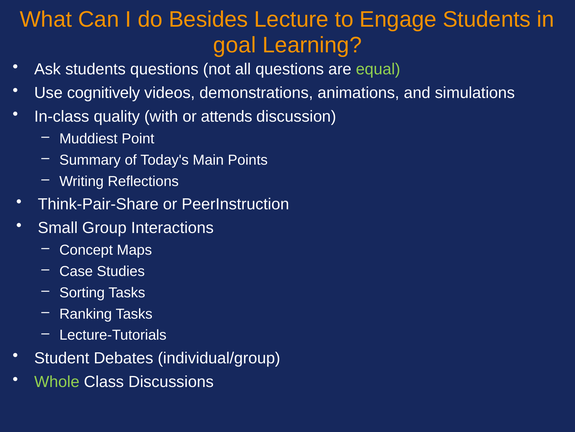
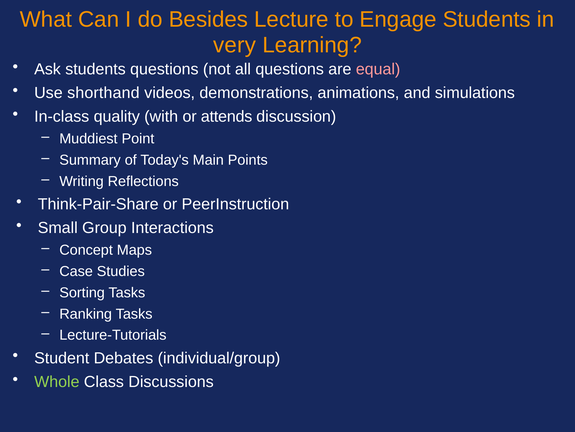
goal: goal -> very (235, 45)
equal colour: light green -> pink (378, 69)
cognitively: cognitively -> shorthand (103, 93)
